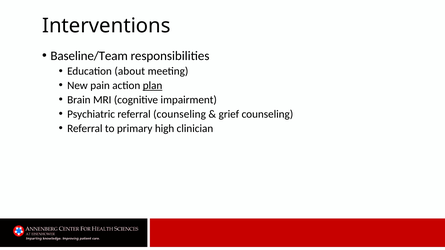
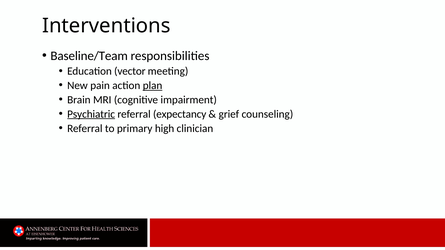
about: about -> vector (130, 71)
Psychiatric underline: none -> present (91, 114)
referral counseling: counseling -> expectancy (180, 114)
